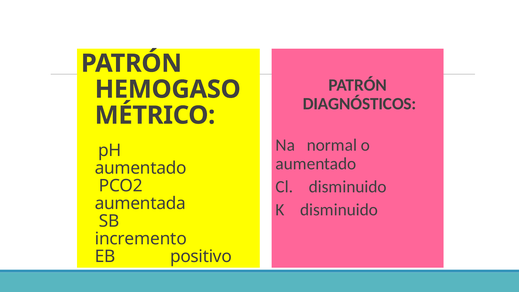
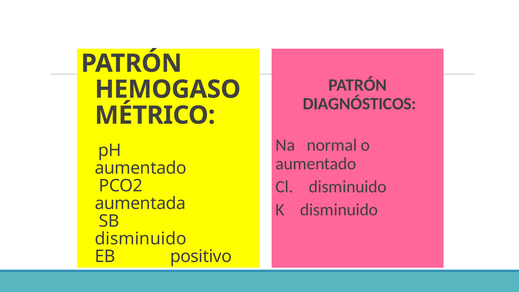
incremento: incremento -> disminuido (141, 239)
